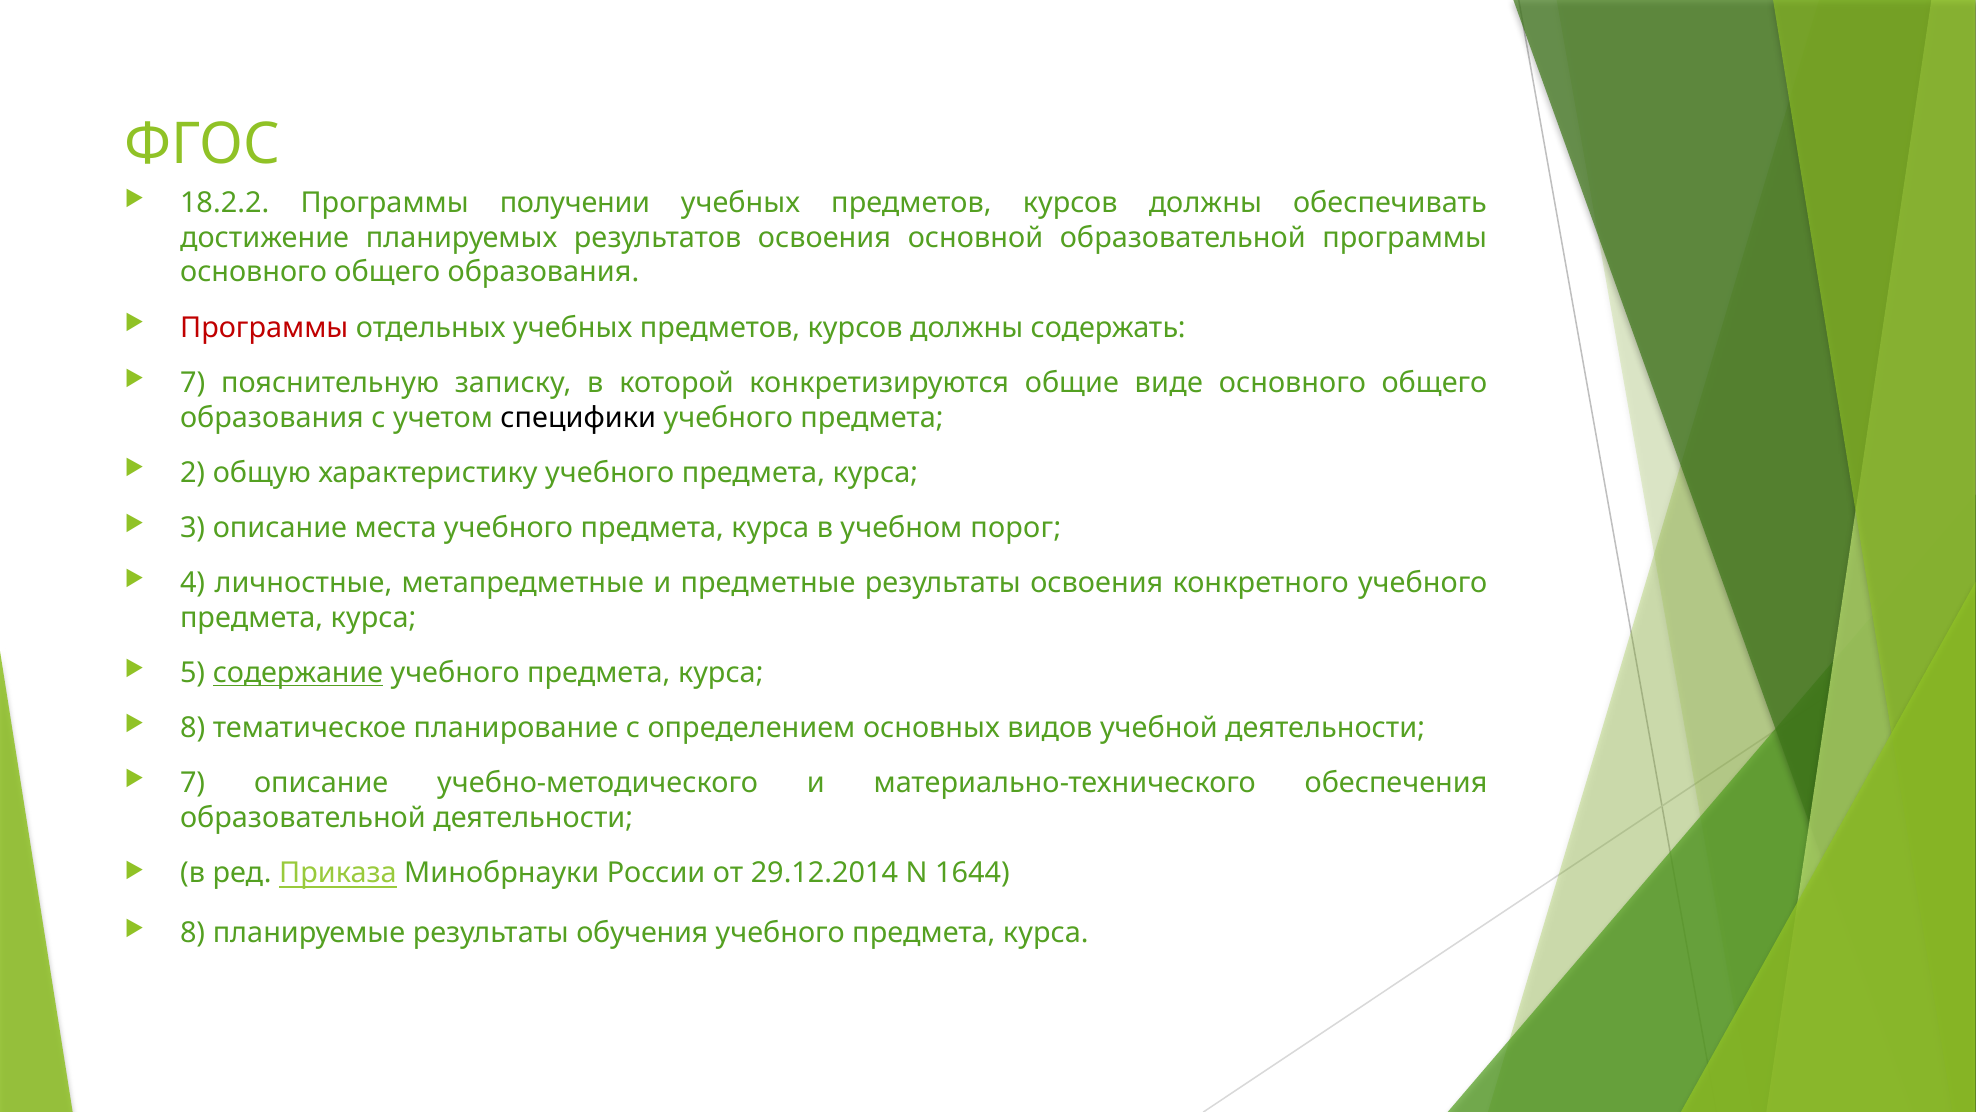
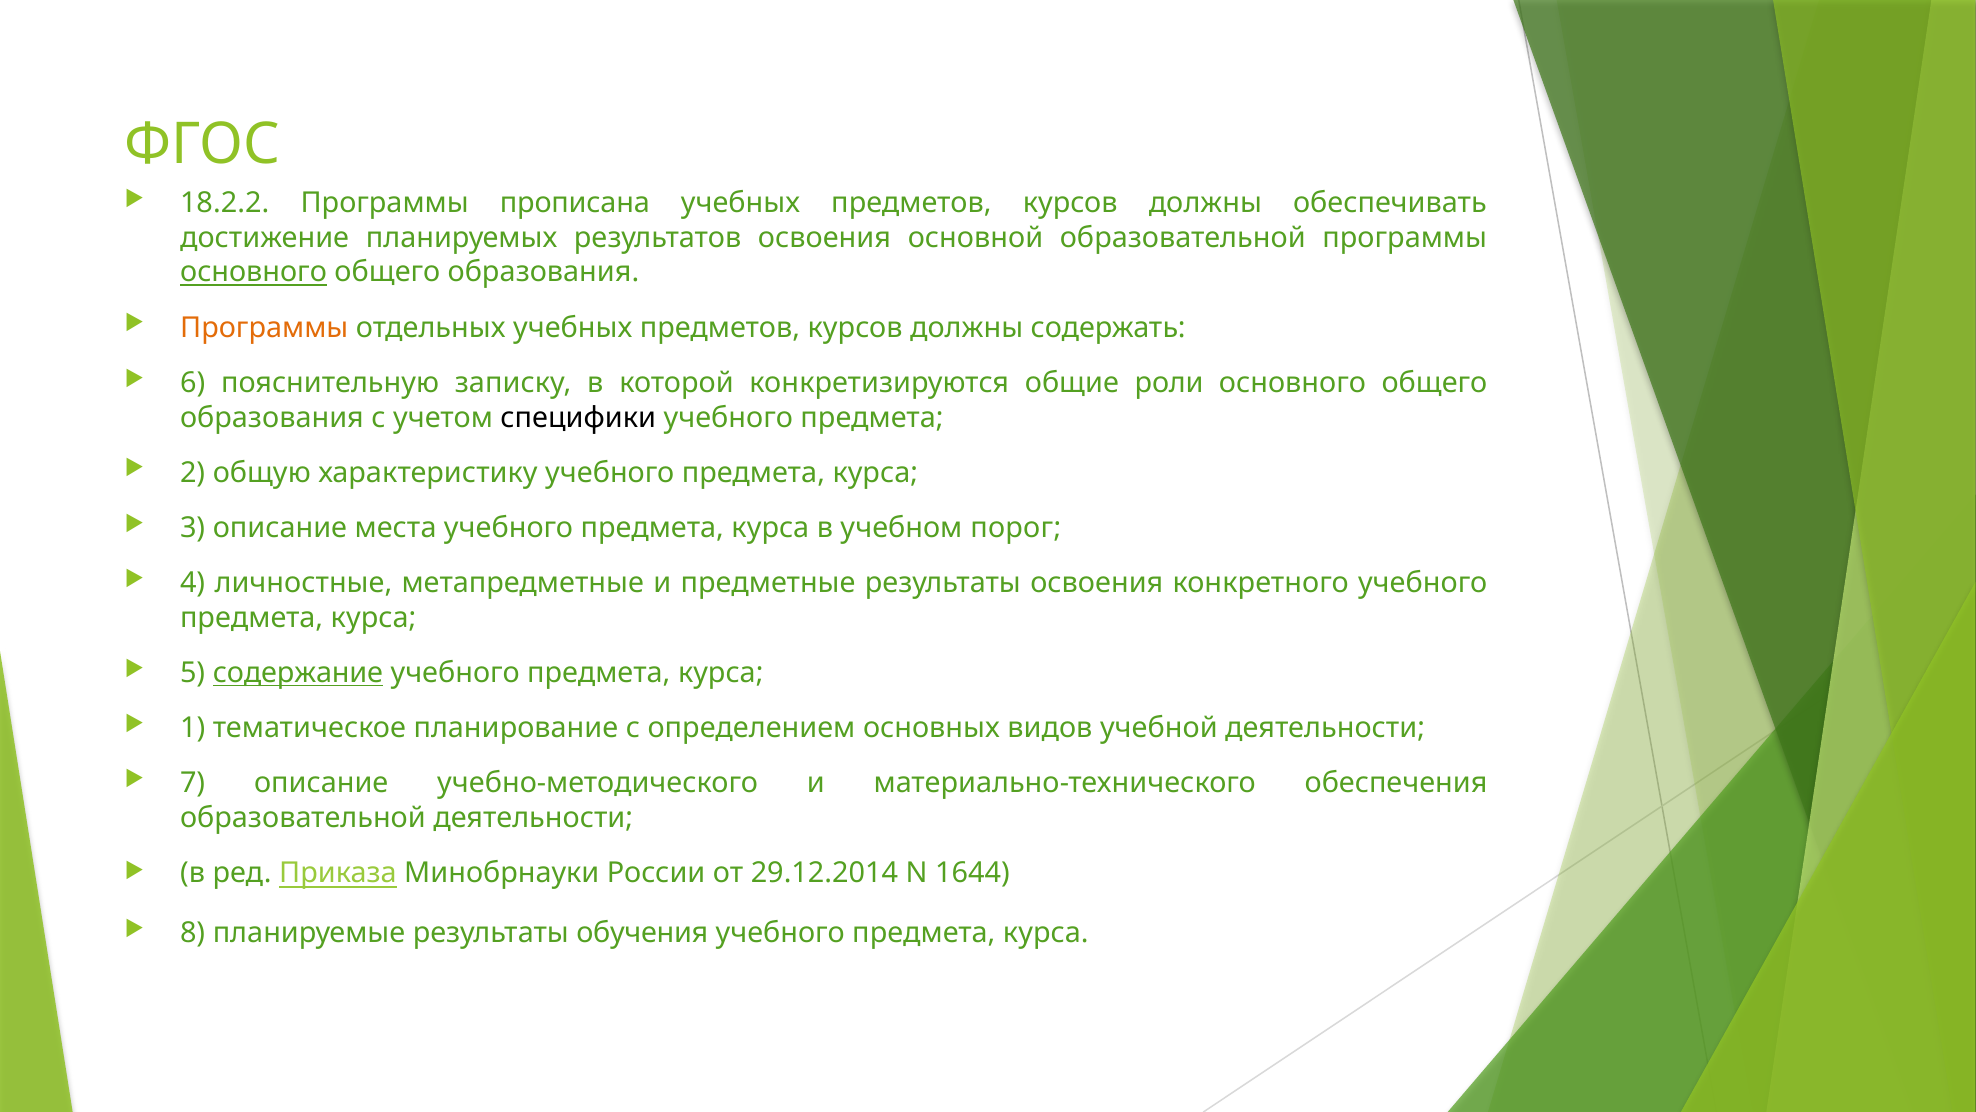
получении: получении -> прописана (575, 203)
основного underline: none -> present (254, 272)
Программы colour: red -> orange (264, 328)
7: 7 -> 6 (193, 383)
виде: виде -> роли (1169, 383)
8: 8 -> 1 (193, 728)
